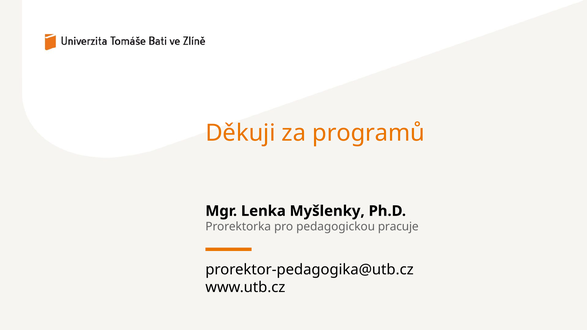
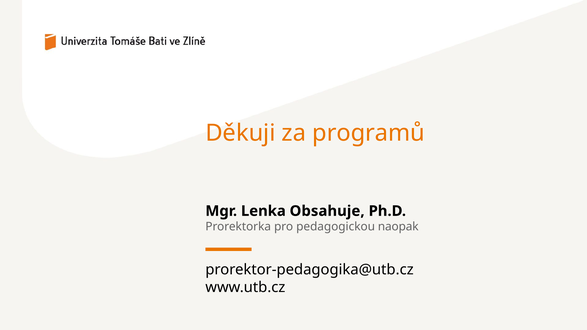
Myšlenky: Myšlenky -> Obsahuje (327, 211)
pracuje: pracuje -> naopak (398, 227)
